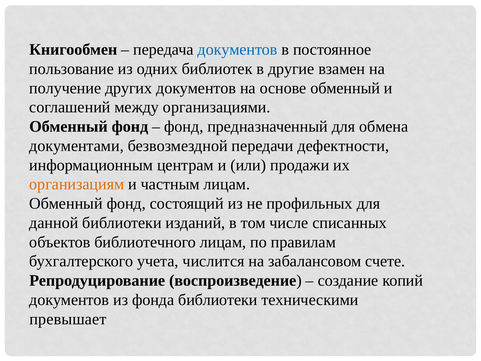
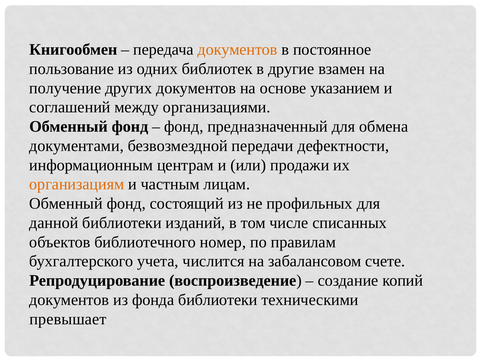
документов colour: blue -> orange (238, 50)
основе обменный: обменный -> указанием (345, 88)
библиотечного лицам: лицам -> номер (223, 242)
